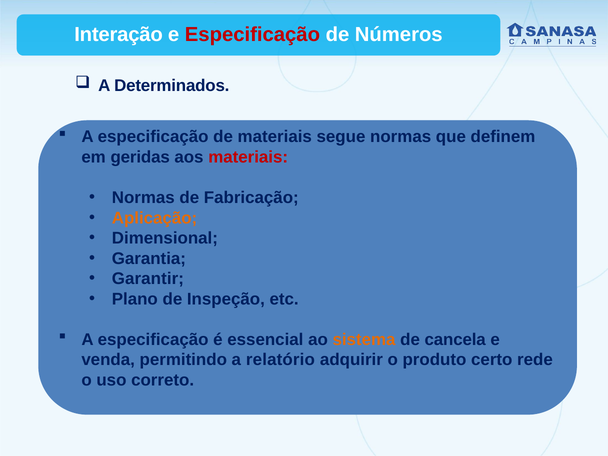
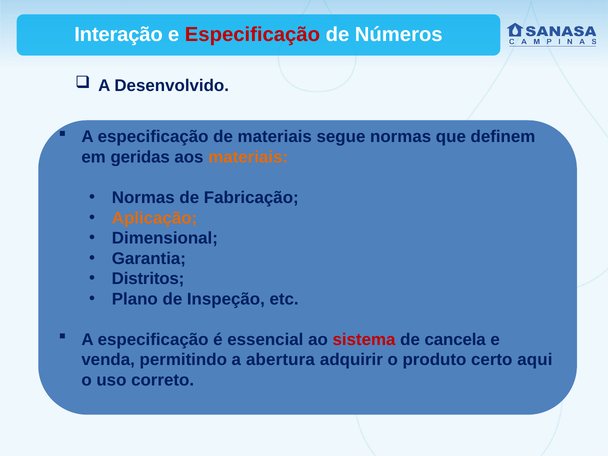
Determinados: Determinados -> Desenvolvido (172, 86)
materiais colour: red -> orange (248, 157)
Garantir: Garantir -> Distritos (148, 279)
sistema colour: orange -> red (364, 340)
relatório: relatório -> abertura (280, 360)
rede: rede -> aqui (535, 360)
